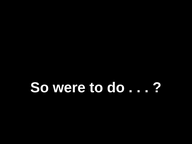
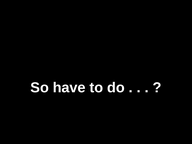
were: were -> have (69, 88)
